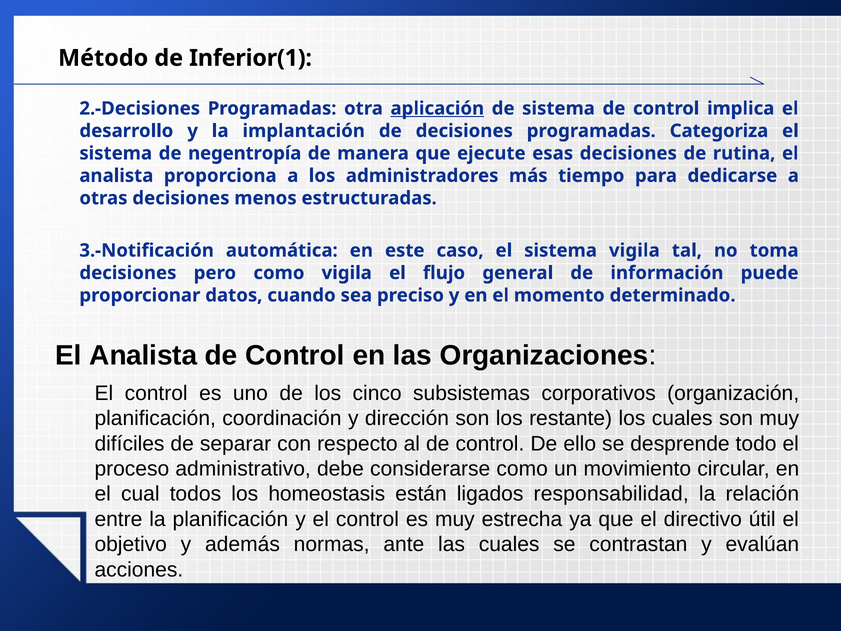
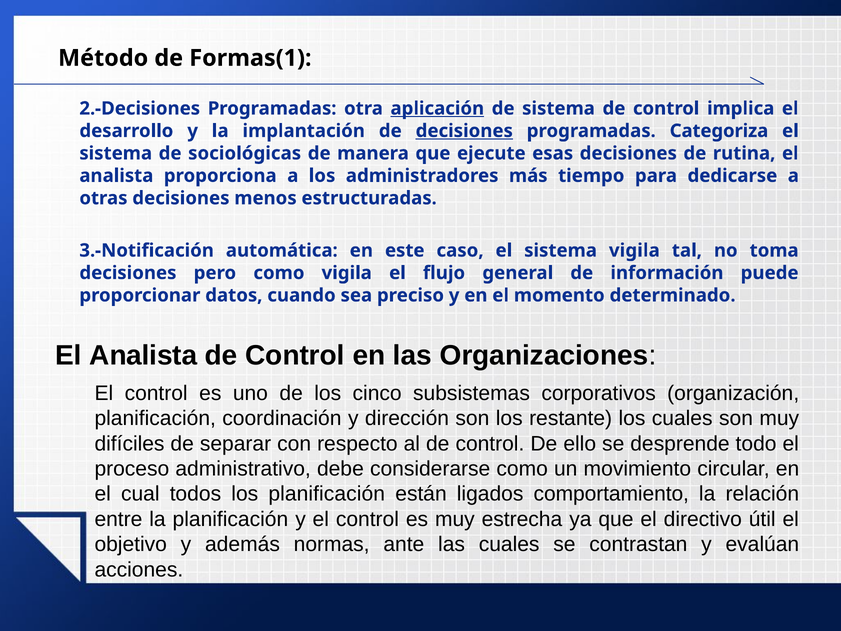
Inferior(1: Inferior(1 -> Formas(1 (250, 58)
decisiones underline: none -> present (464, 131)
negentropía: negentropía -> sociológicas (245, 153)
los homeostasis: homeostasis -> planificación (327, 494)
responsabilidad: responsabilidad -> comportamiento (611, 494)
